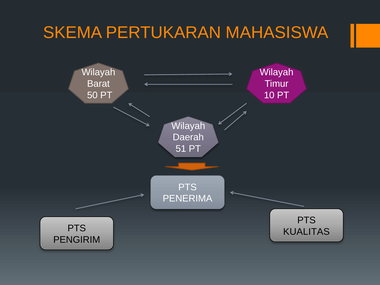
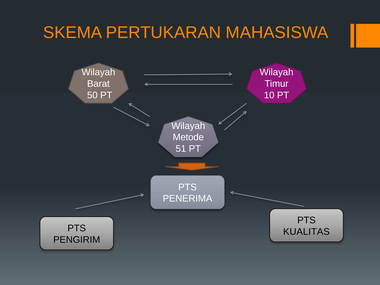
Daerah: Daerah -> Metode (188, 137)
